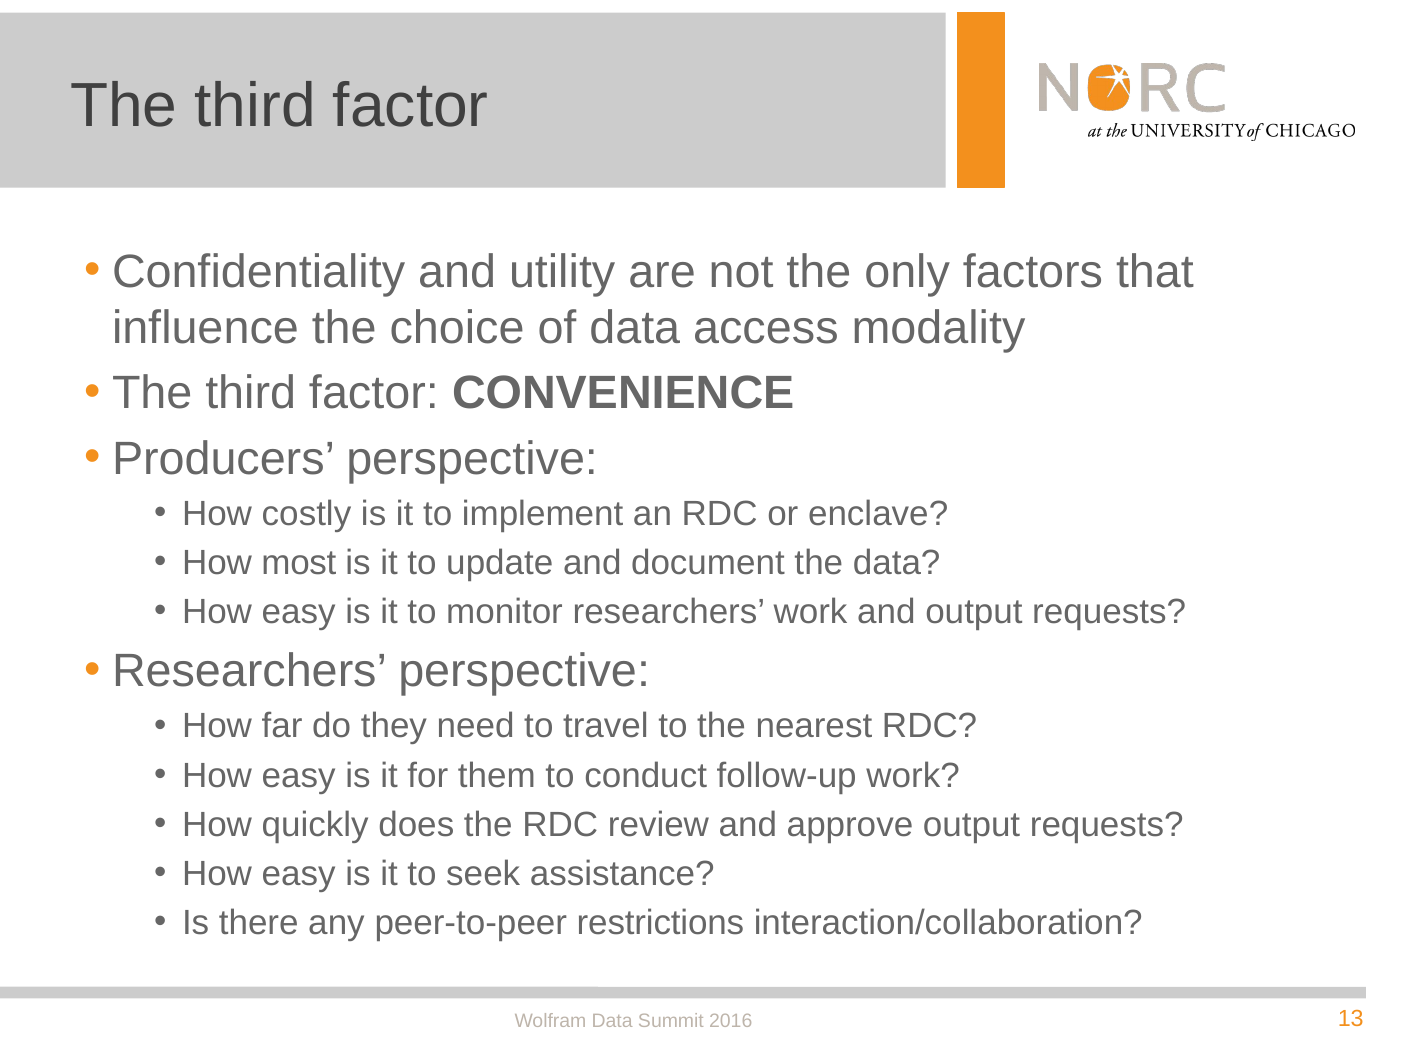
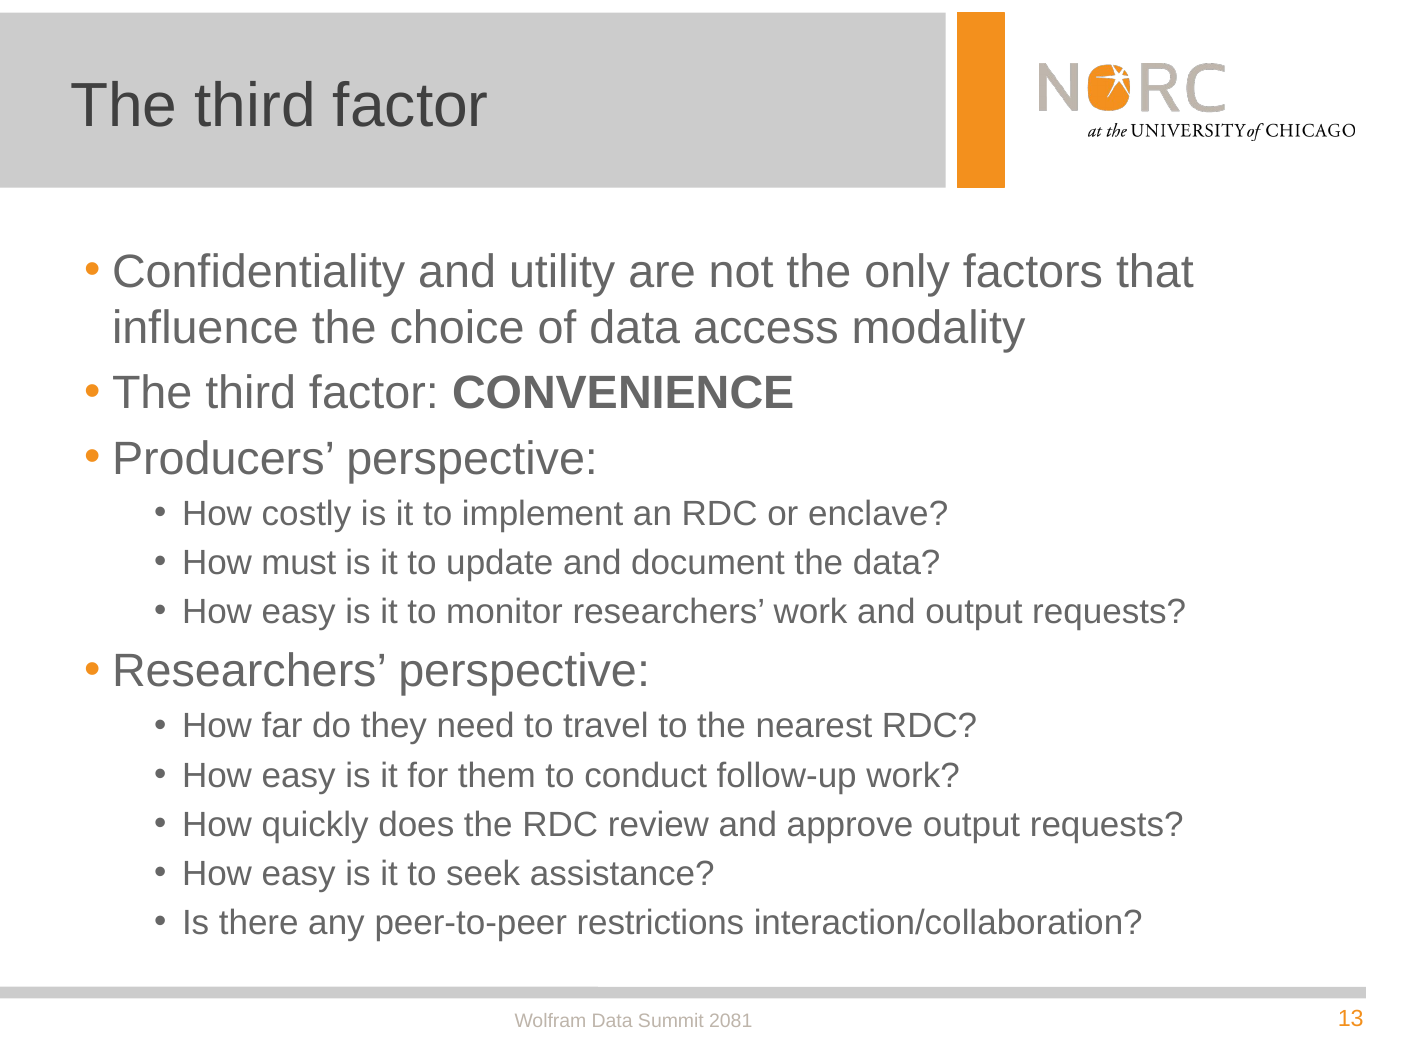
most: most -> must (299, 563)
2016: 2016 -> 2081 (731, 1021)
